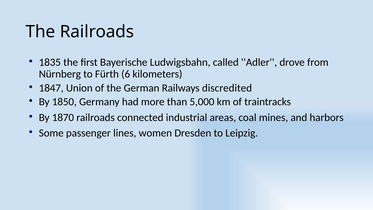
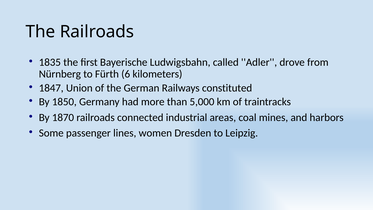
discredited: discredited -> constituted (227, 88)
